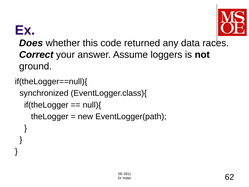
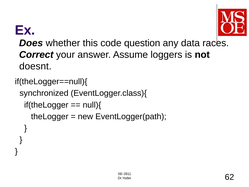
returned: returned -> question (142, 43)
ground: ground -> doesnt (35, 66)
